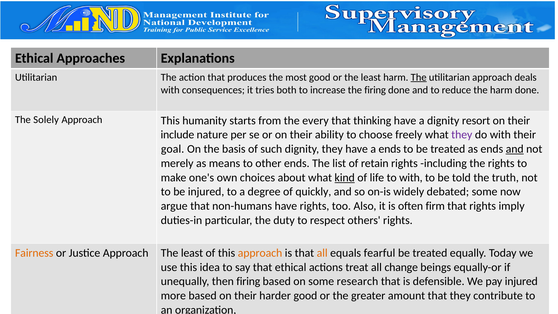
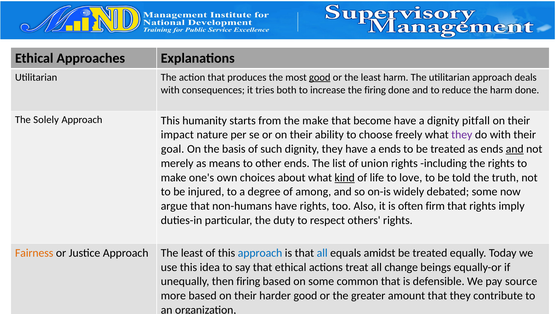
good underline: none -> present (320, 77)
The underline: present -> none (419, 77)
the every: every -> make (315, 121)
thinking: thinking -> become (372, 121)
resort: resort -> pitfall (476, 121)
include: include -> impact (177, 135)
retain: retain -> union (375, 163)
to with: with -> love (411, 177)
quickly: quickly -> among (313, 192)
approach colour: orange -> blue (260, 253)
all colour: orange -> blue (322, 253)
fearful: fearful -> amidst (380, 253)
research: research -> common (358, 281)
pay injured: injured -> source (521, 281)
